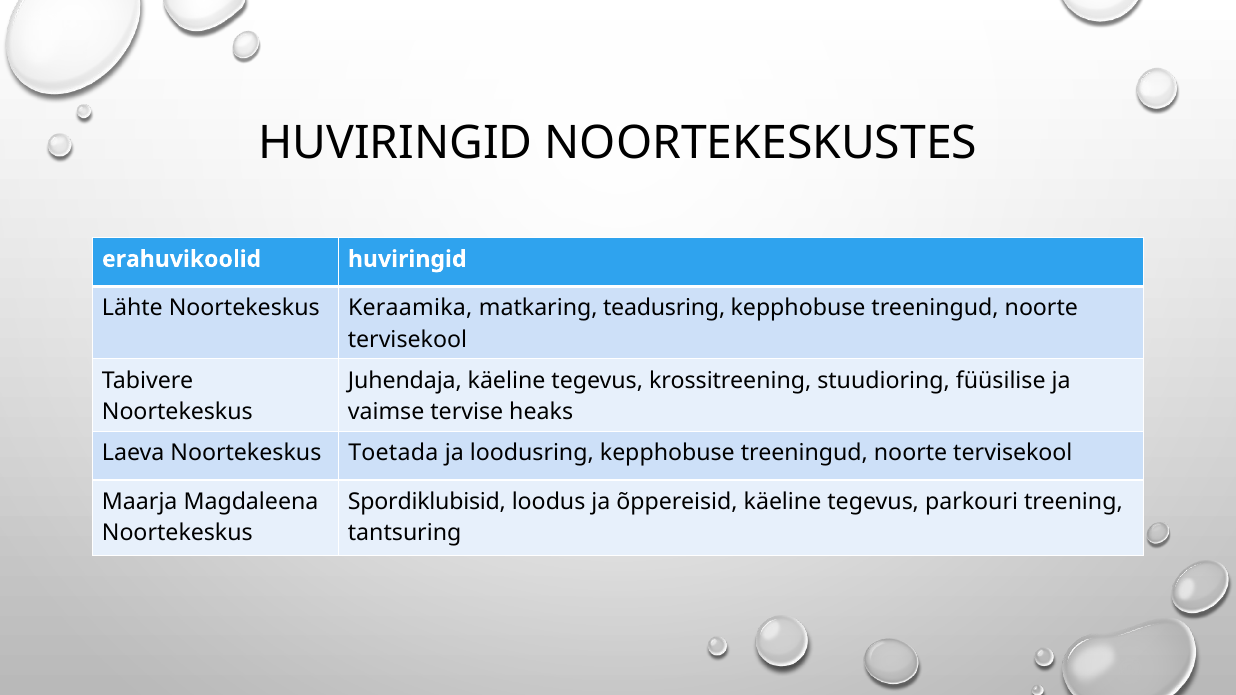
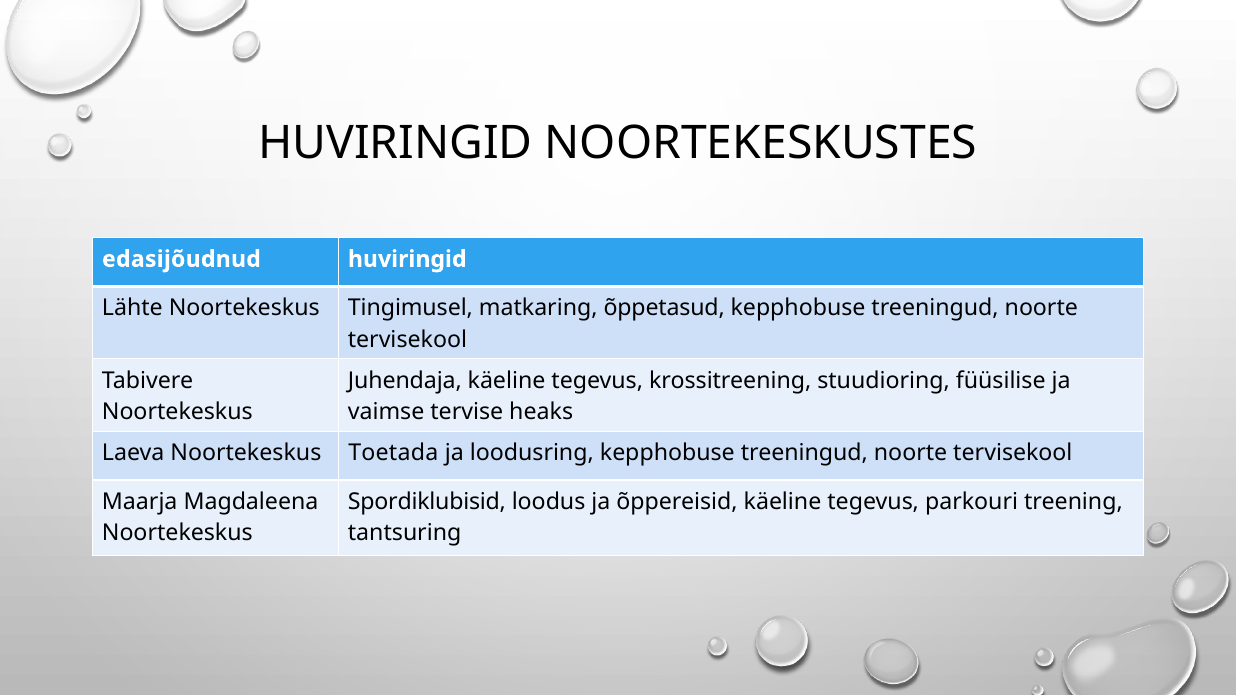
erahuvikoolid: erahuvikoolid -> edasijõudnud (181, 259)
Keraamika: Keraamika -> Tingimusel (410, 308)
teadusring: teadusring -> õppetasud (664, 308)
